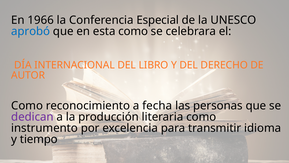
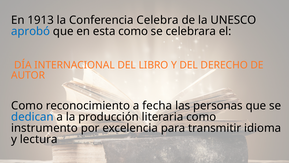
1966: 1966 -> 1913 (41, 20)
Especial: Especial -> Celebra (158, 20)
dedican colour: purple -> blue (32, 117)
tiempo: tiempo -> lectura (39, 139)
